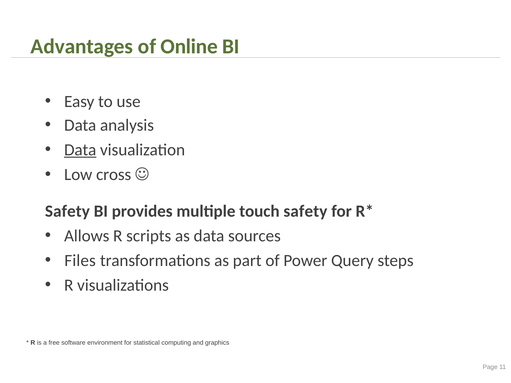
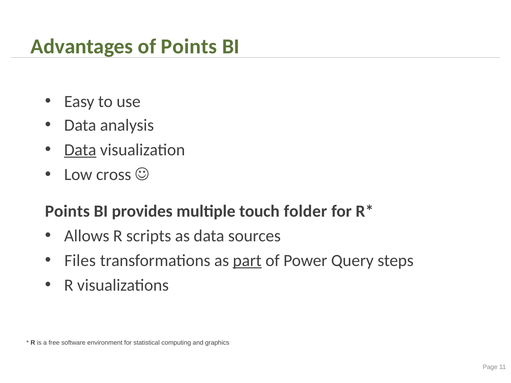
of Online: Online -> Points (189, 47)
Safety: Safety -> Points (67, 211)
touch safety: safety -> folder (305, 211)
part underline: none -> present (247, 261)
